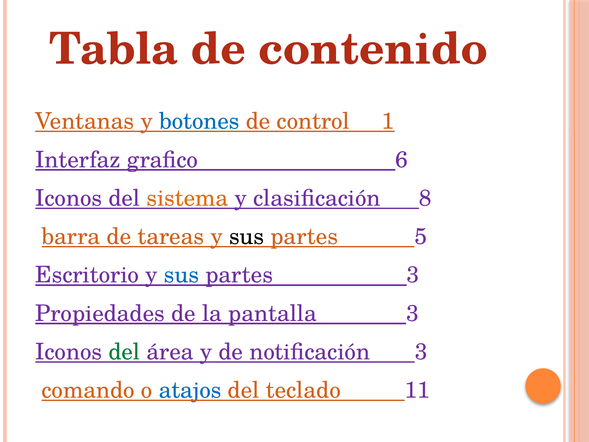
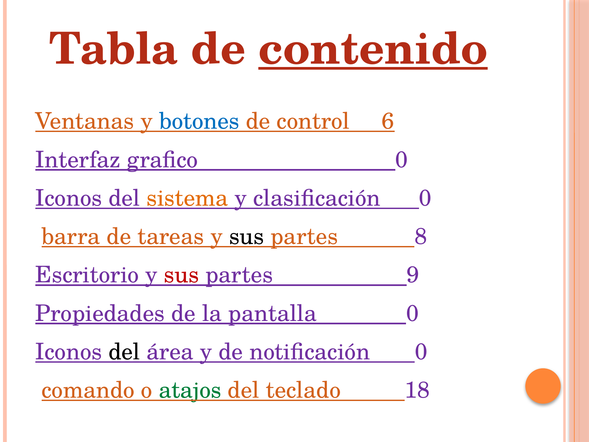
contenido underline: none -> present (373, 49)
1: 1 -> 6 (388, 121)
grafico 6: 6 -> 0 (402, 160)
clasificación 8: 8 -> 0 (425, 198)
5: 5 -> 8 (421, 237)
sus colour: blue -> red (182, 275)
partes 3: 3 -> 9 (413, 275)
pantalla 3: 3 -> 0 (413, 313)
del colour: green -> black (124, 352)
notificación 3: 3 -> 0 (421, 352)
atajos colour: blue -> green (190, 390)
11: 11 -> 18 (417, 390)
